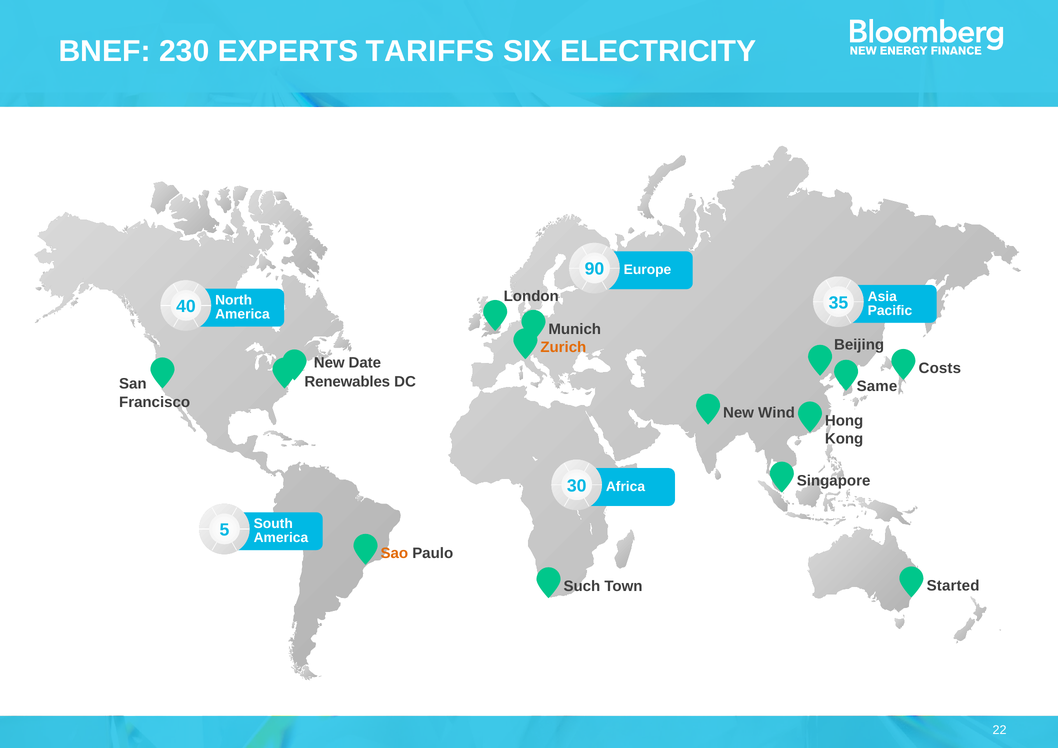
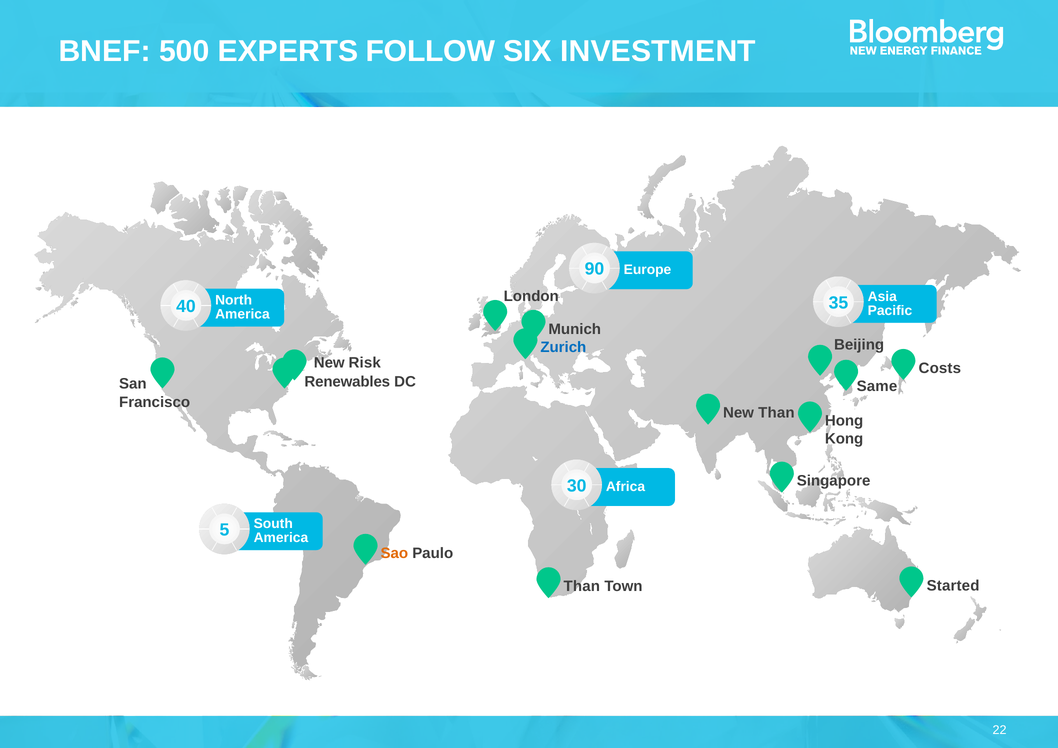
230: 230 -> 500 (184, 51)
TARIFFS: TARIFFS -> FOLLOW (430, 51)
ELECTRICITY: ELECTRICITY -> INVESTMENT (658, 51)
Zurich colour: orange -> blue (563, 347)
Date: Date -> Risk (365, 363)
New Wind: Wind -> Than (776, 413)
Such: Such -> Than (582, 586)
